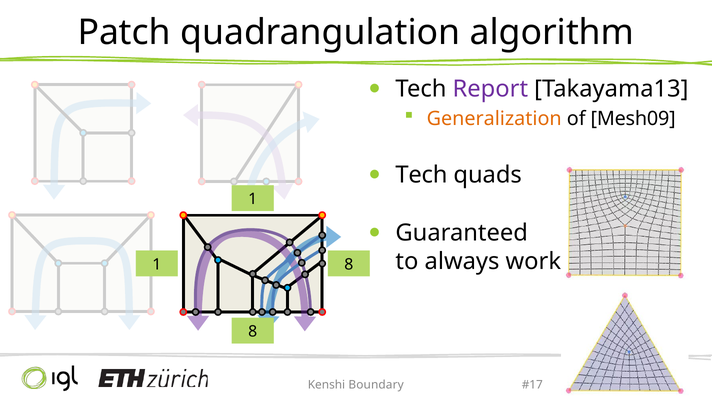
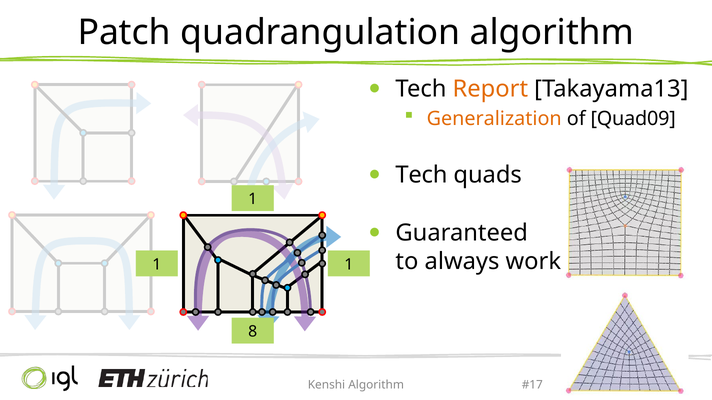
Report colour: purple -> orange (490, 89)
Mesh09: Mesh09 -> Quad09 (633, 119)
8: 8 -> 1 (349, 265)
Kenshi Boundary: Boundary -> Algorithm (376, 385)
